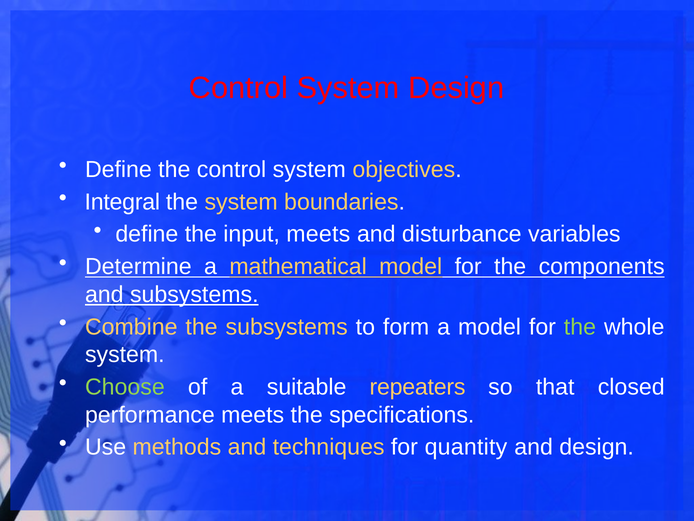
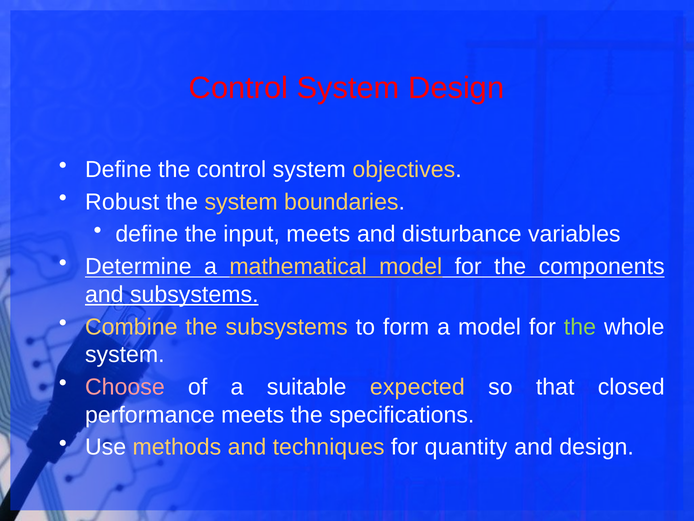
Integral: Integral -> Robust (122, 202)
Choose colour: light green -> pink (125, 387)
repeaters: repeaters -> expected (417, 387)
